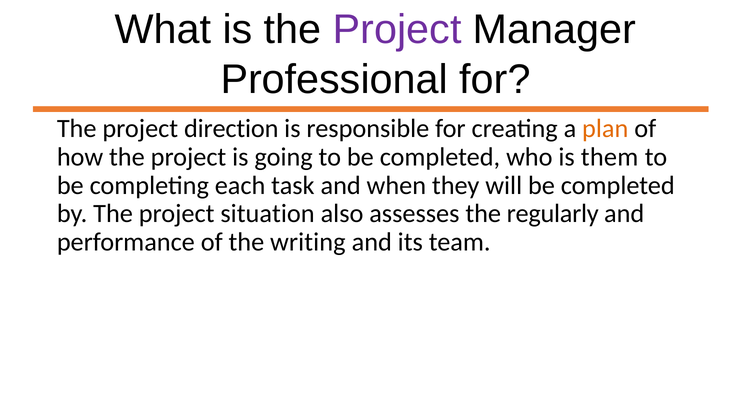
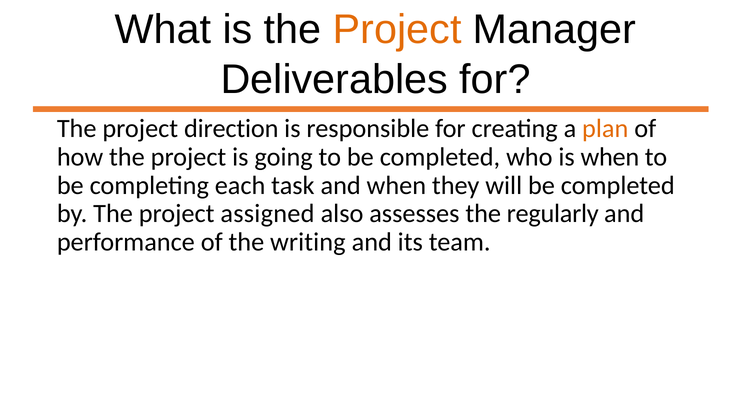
Project colour: purple -> orange (397, 30)
Professional: Professional -> Deliverables (334, 79)
is them: them -> when (610, 157)
situation: situation -> assigned (267, 214)
